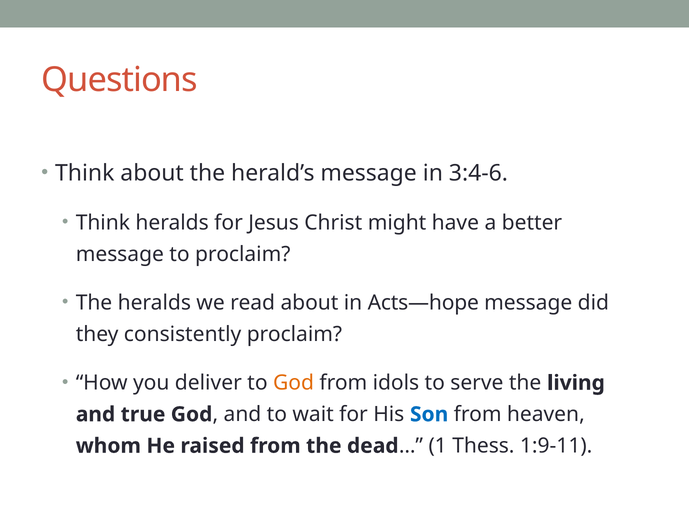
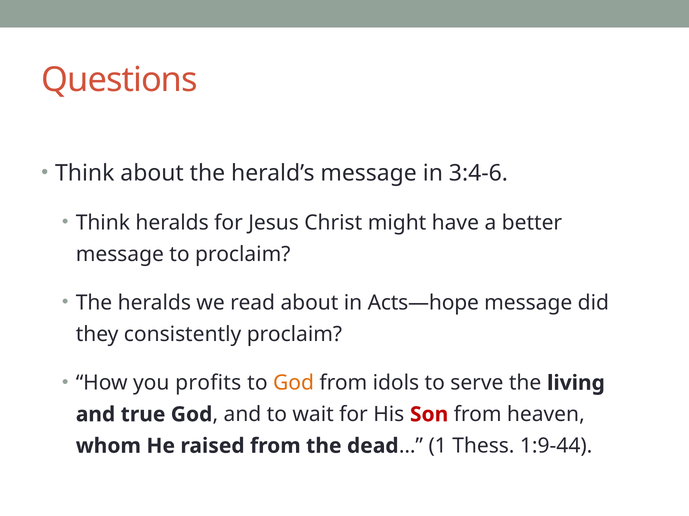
deliver: deliver -> profits (208, 383)
Son colour: blue -> red (429, 415)
1:9-11: 1:9-11 -> 1:9-44 (556, 447)
